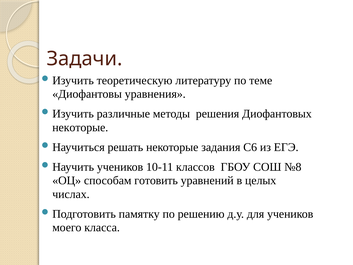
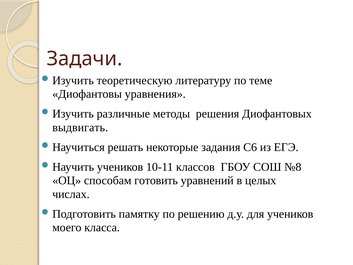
некоторые: некоторые -> выдвигать (80, 127)
